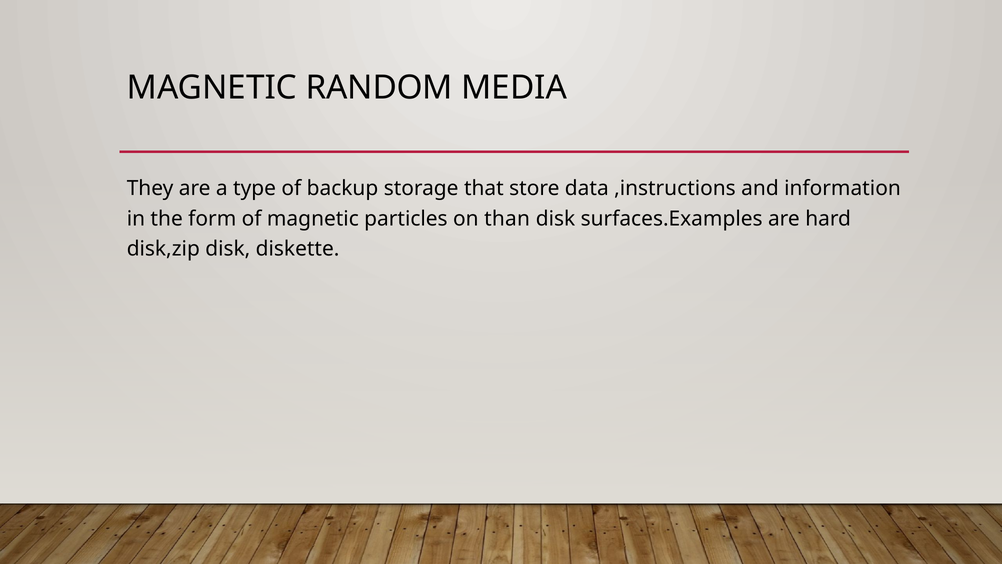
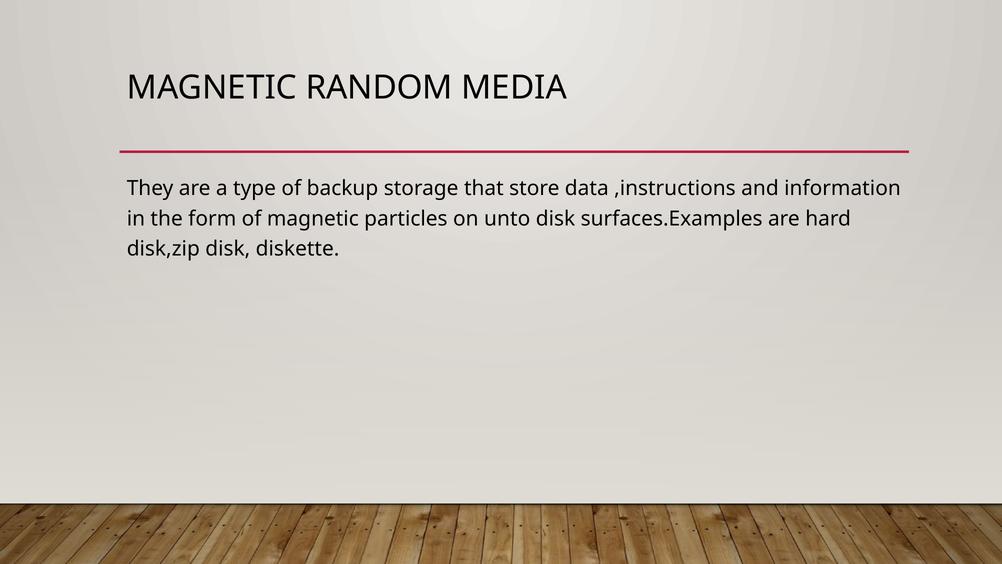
than: than -> unto (507, 218)
